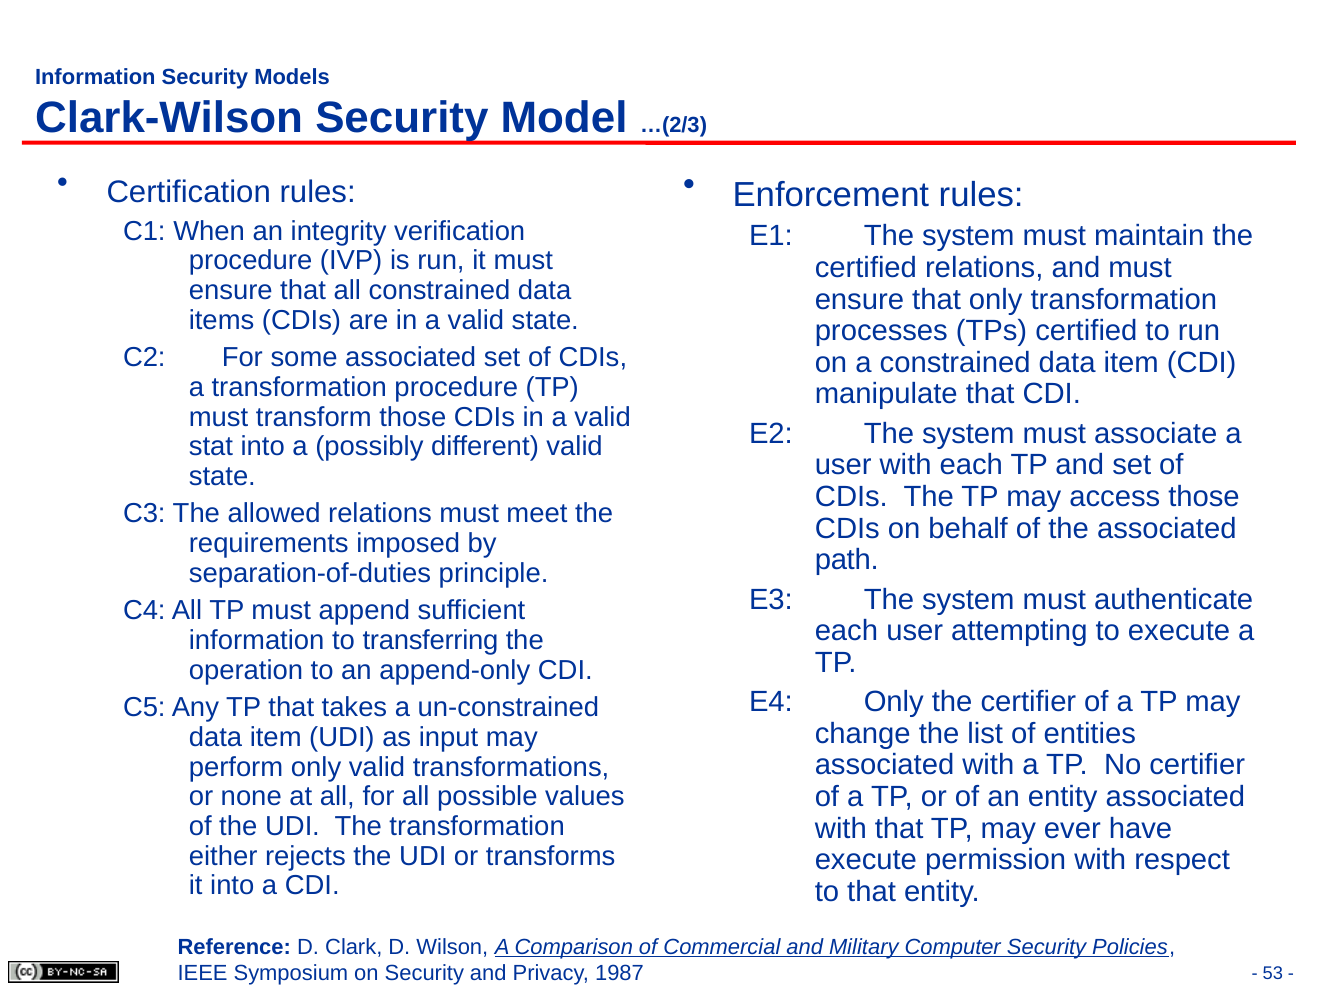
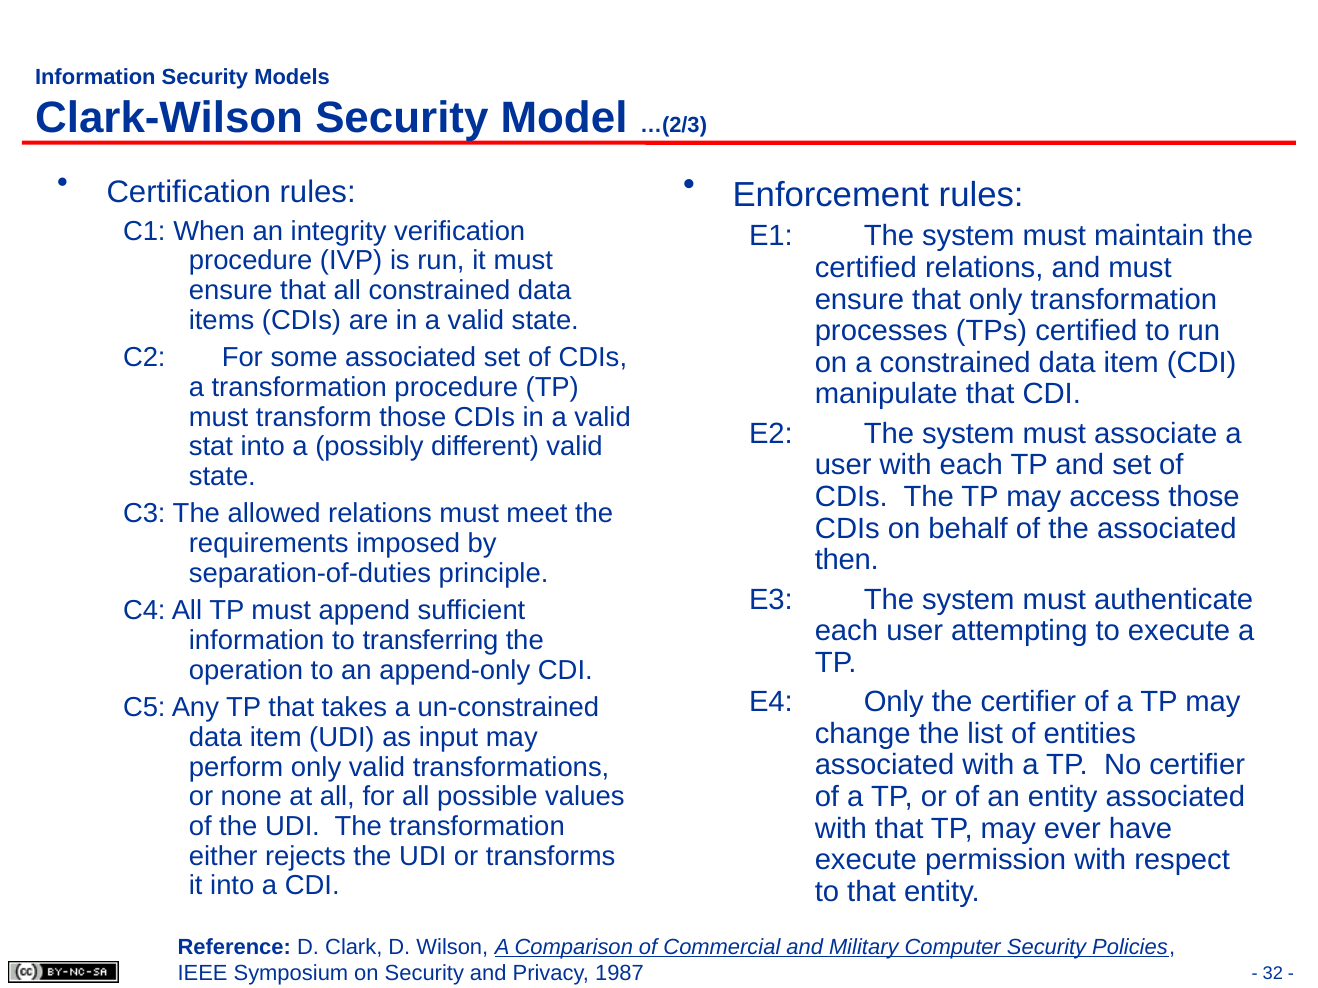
path: path -> then (847, 560)
53: 53 -> 32 (1273, 974)
